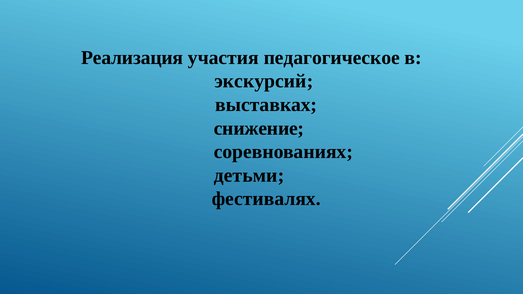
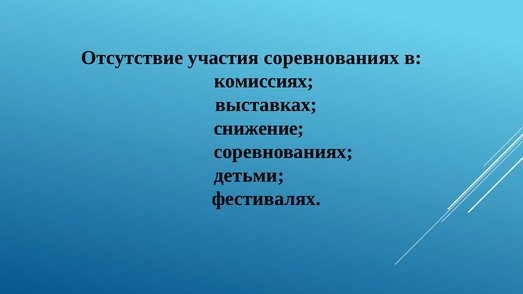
Реализация: Реализация -> Отсутствие (132, 58)
участия педагогическое: педагогическое -> соревнованиях (332, 58)
экскурсий: экскурсий -> комиссиях (264, 81)
